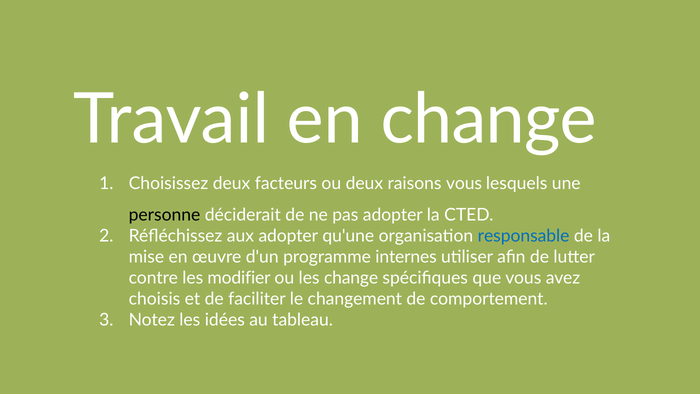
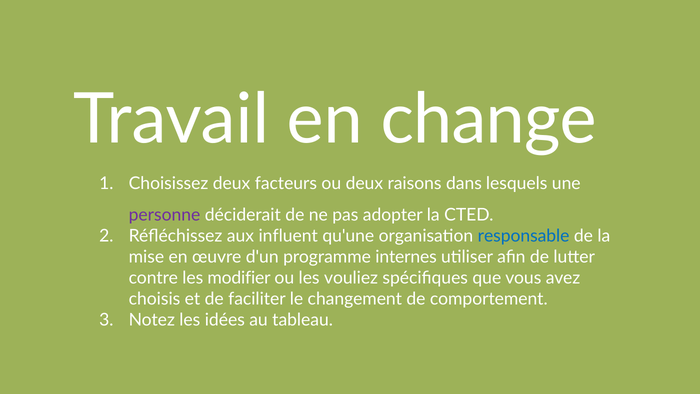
raisons vous: vous -> dans (464, 183)
personne colour: black -> purple (165, 215)
aux adopter: adopter -> influent (288, 236)
les change: change -> vouliez (351, 278)
